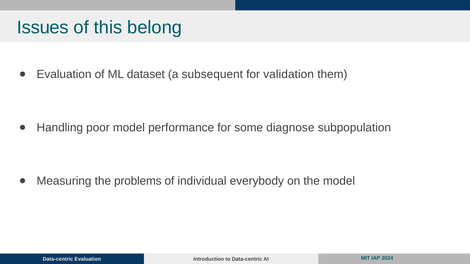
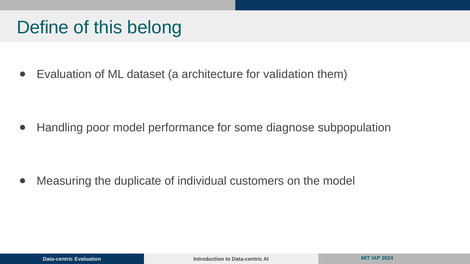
Issues: Issues -> Define (43, 27)
subsequent: subsequent -> architecture (212, 75)
problems: problems -> duplicate (138, 181)
everybody: everybody -> customers (257, 181)
